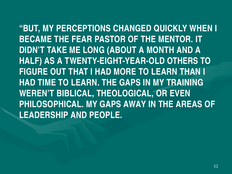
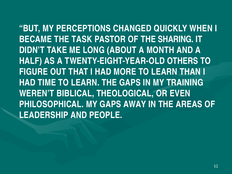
FEAR: FEAR -> TASK (82, 39)
MENTOR: MENTOR -> SHARING (176, 39)
